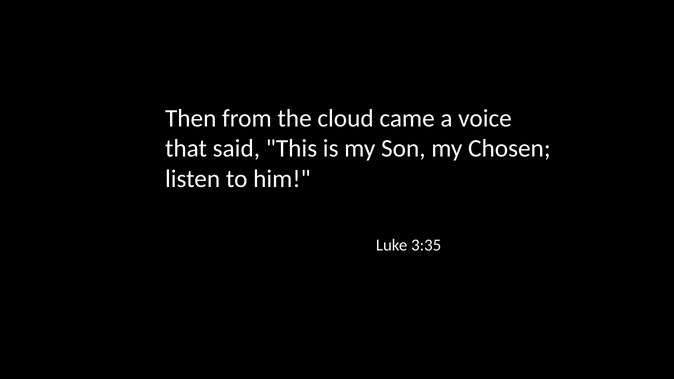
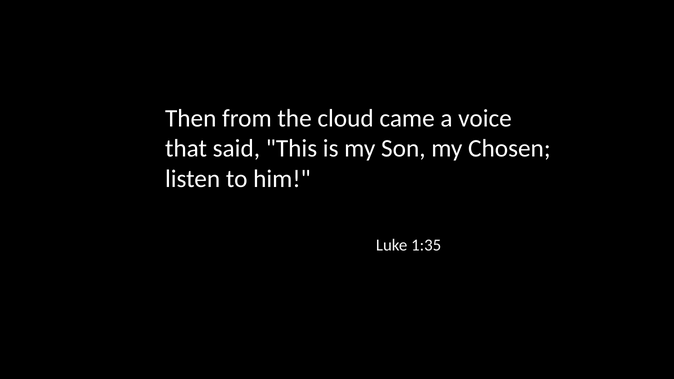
3:35: 3:35 -> 1:35 (426, 245)
